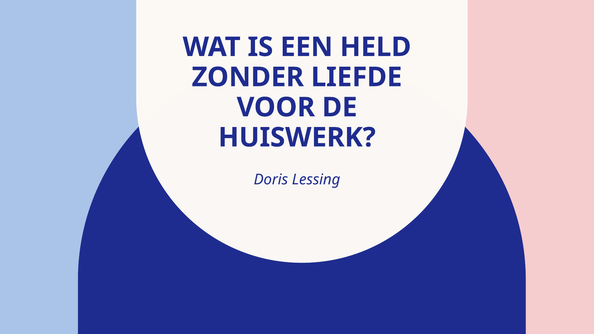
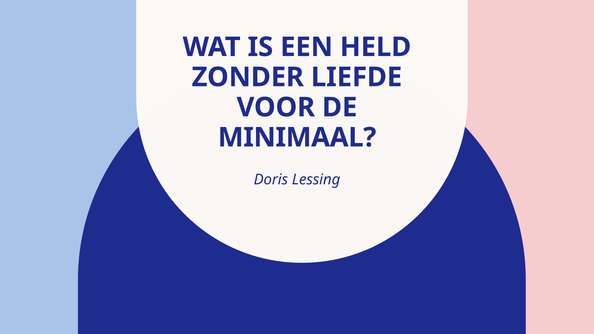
HUISWERK: HUISWERK -> MINIMAAL (297, 138)
